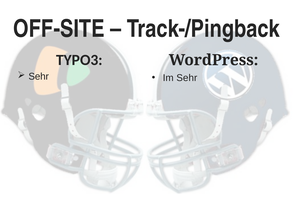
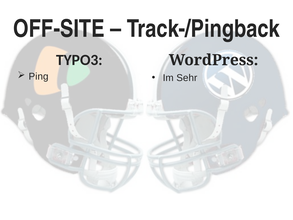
Sehr: Sehr -> Ping (39, 76)
